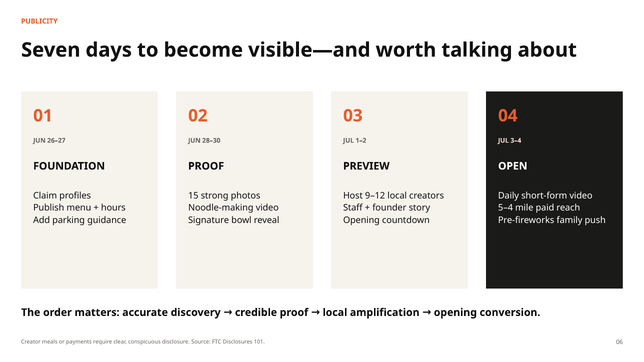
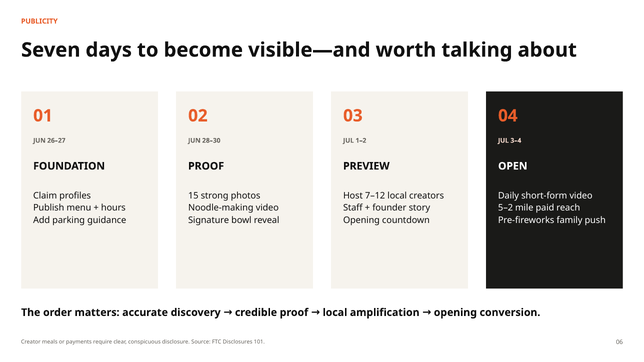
9–12: 9–12 -> 7–12 (375, 196)
5–4: 5–4 -> 5–2 (506, 208)
